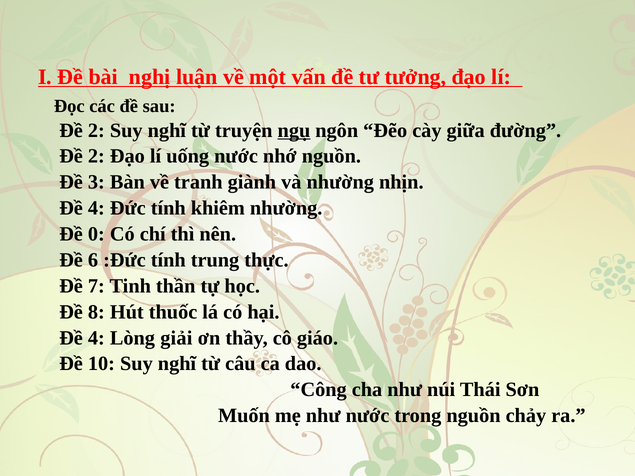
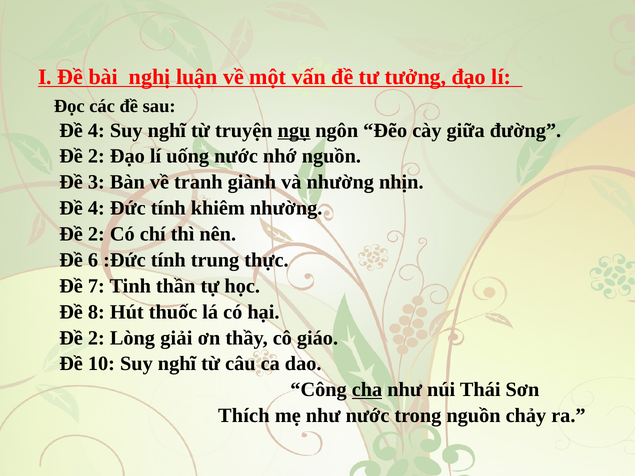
2: 2 -> 4 (96, 130)
0: 0 -> 2 (96, 234)
4: 4 -> 2 (96, 338)
cha underline: none -> present (367, 390)
Muốn: Muốn -> Thích (244, 416)
